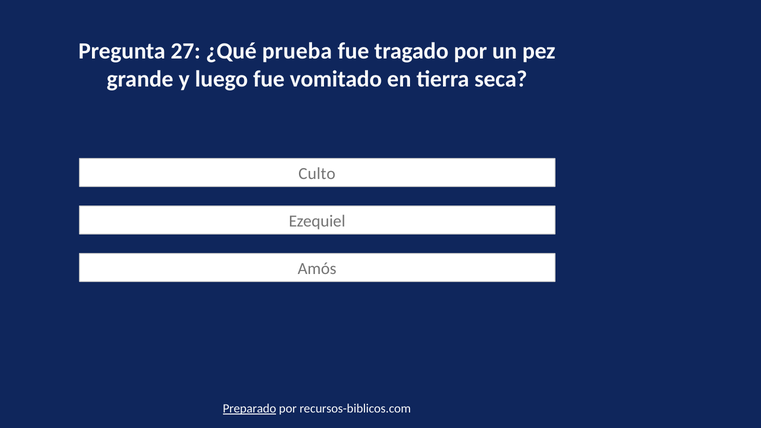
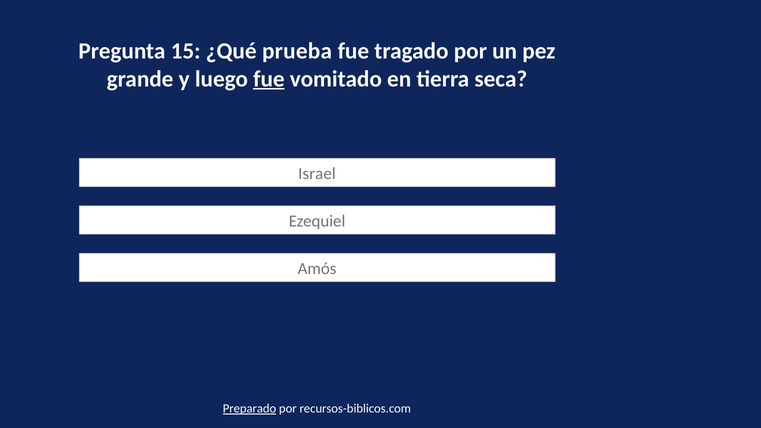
27: 27 -> 15 (186, 51)
fue underline: none -> present (269, 79)
Culto: Culto -> Israel (317, 174)
